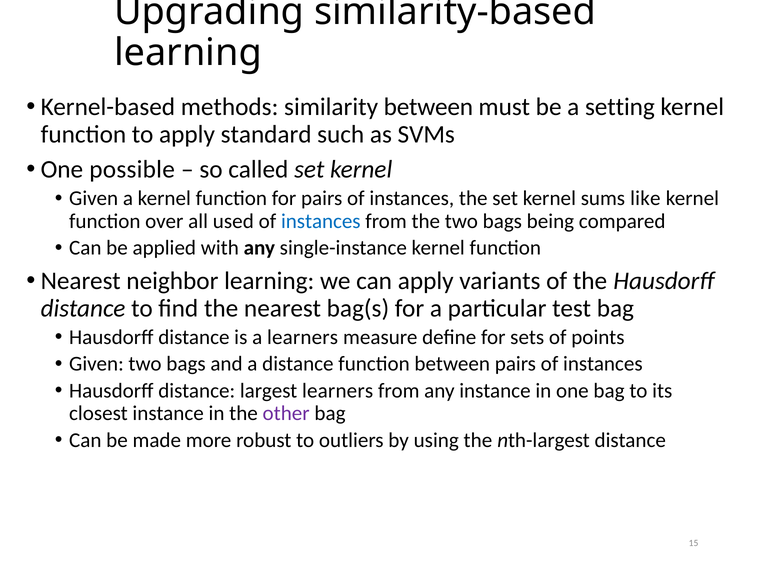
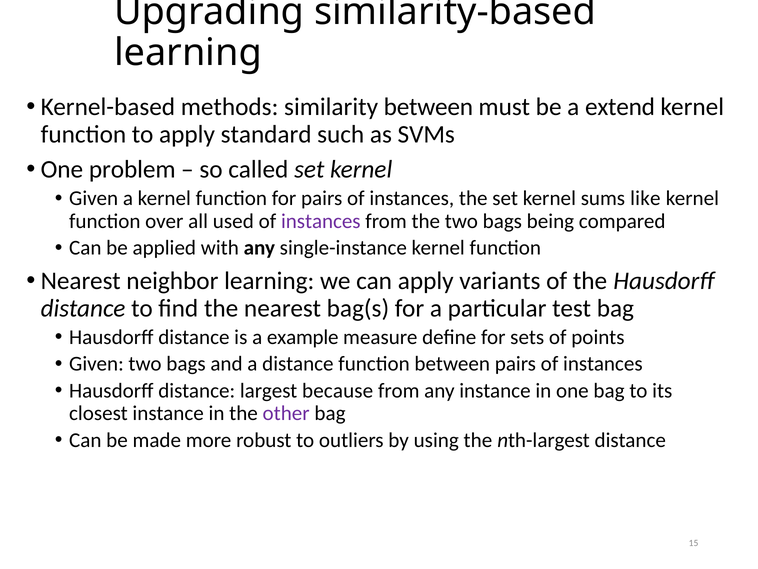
setting: setting -> extend (620, 107)
possible: possible -> problem (132, 169)
instances colour: blue -> purple (321, 221)
a learners: learners -> example (303, 337)
largest learners: learners -> because (338, 390)
